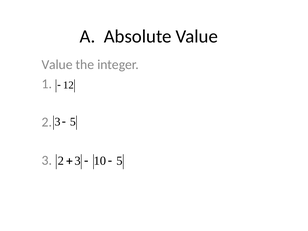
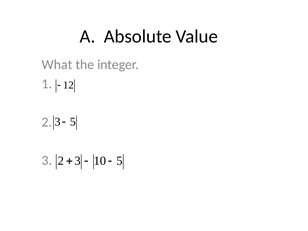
Value: Value -> What (57, 65)
